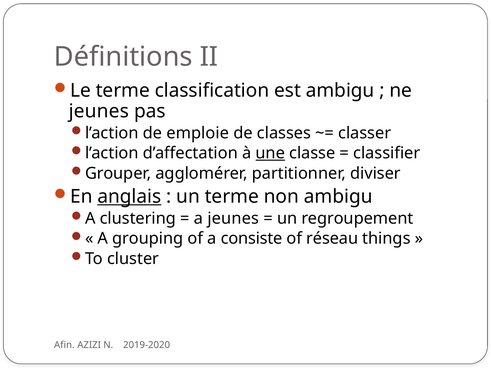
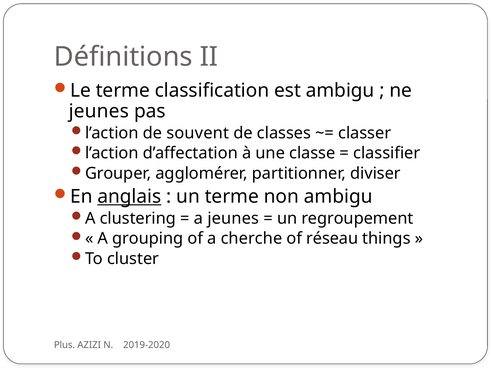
emploie: emploie -> souvent (198, 133)
une underline: present -> none (270, 153)
consiste: consiste -> cherche (252, 238)
Afin: Afin -> Plus (64, 344)
